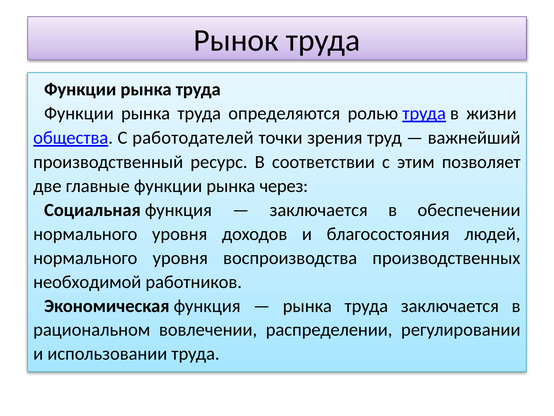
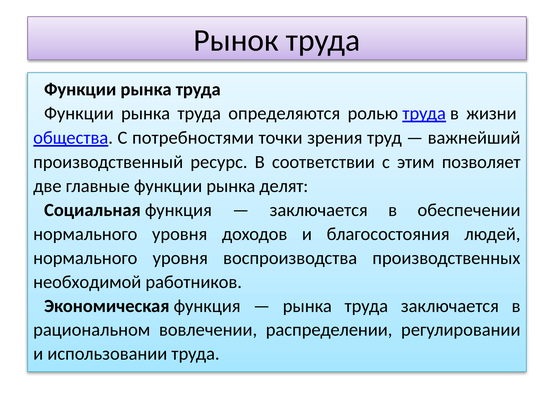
работодателей: работодателей -> потребностями (193, 138)
через: через -> делят (284, 186)
